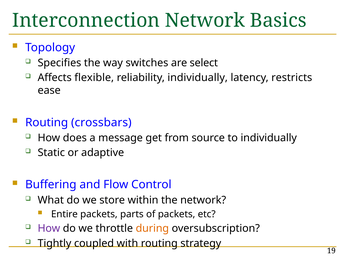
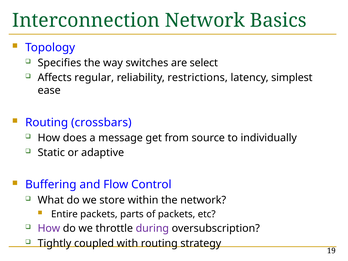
flexible: flexible -> regular (94, 78)
reliability individually: individually -> restrictions (198, 78)
restricts: restricts -> simplest (292, 78)
during colour: orange -> purple (152, 228)
